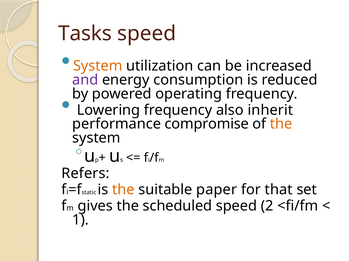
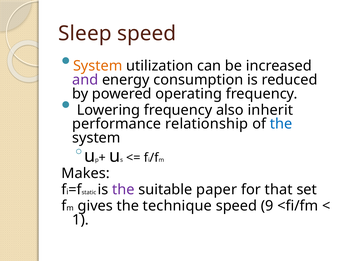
Tasks: Tasks -> Sleep (85, 34)
compromise: compromise -> relationship (207, 124)
the colour: orange -> blue (281, 124)
Refers: Refers -> Makes (86, 174)
the colour: orange -> purple (123, 190)
scheduled: scheduled -> technique (177, 206)
2: 2 -> 9 (267, 206)
